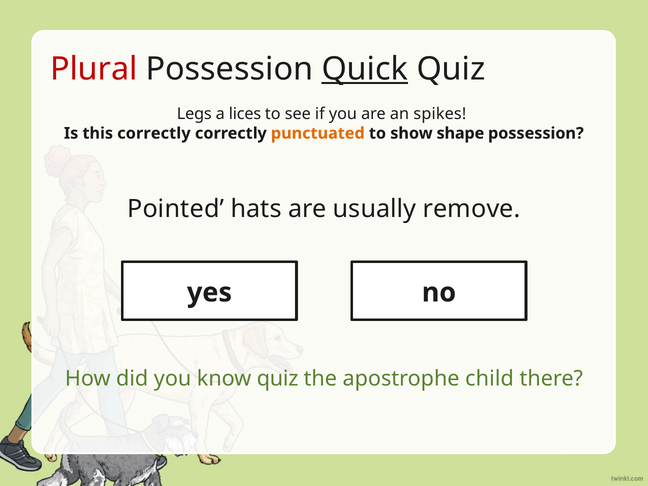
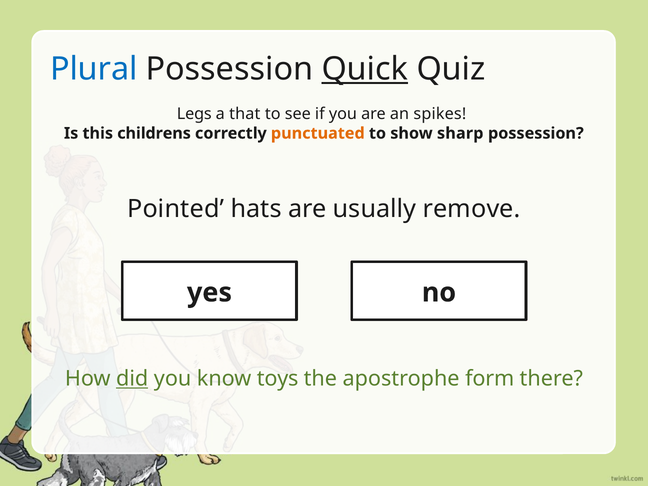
Plural colour: red -> blue (94, 69)
lices: lices -> that (245, 114)
this correctly: correctly -> childrens (154, 133)
shape: shape -> sharp (460, 133)
did underline: none -> present (132, 379)
know quiz: quiz -> toys (278, 379)
child: child -> form (490, 379)
